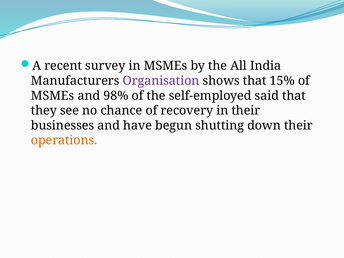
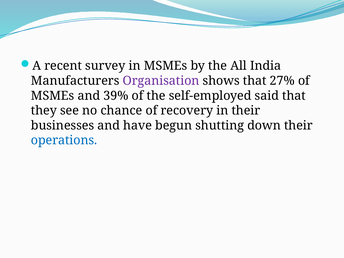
15%: 15% -> 27% (282, 81)
98%: 98% -> 39% (116, 96)
operations colour: orange -> blue (64, 140)
